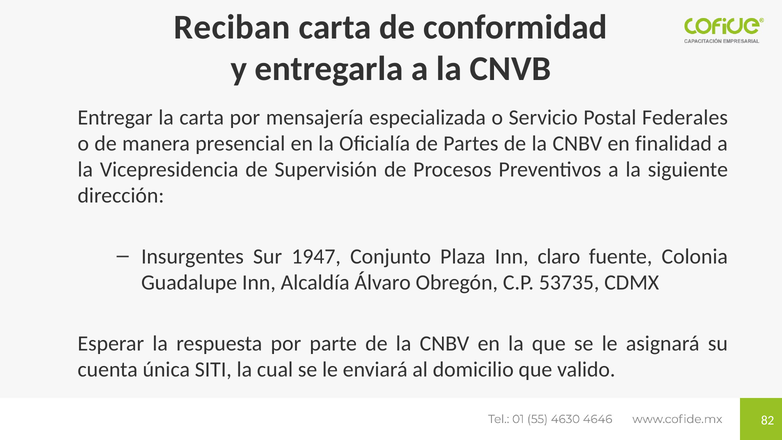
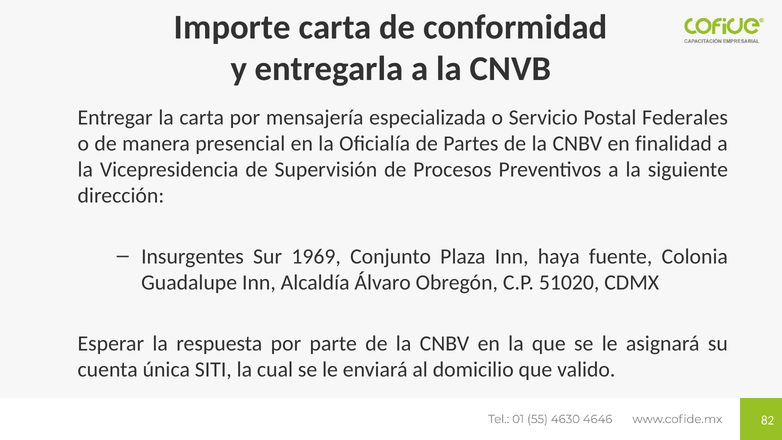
Reciban: Reciban -> Importe (232, 27)
1947: 1947 -> 1969 (316, 256)
claro: claro -> haya (559, 256)
53735: 53735 -> 51020 (569, 282)
